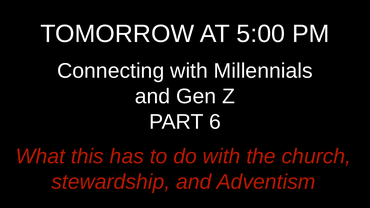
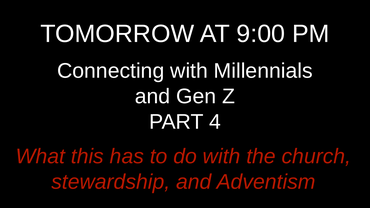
5:00: 5:00 -> 9:00 (261, 34)
6: 6 -> 4 (215, 122)
